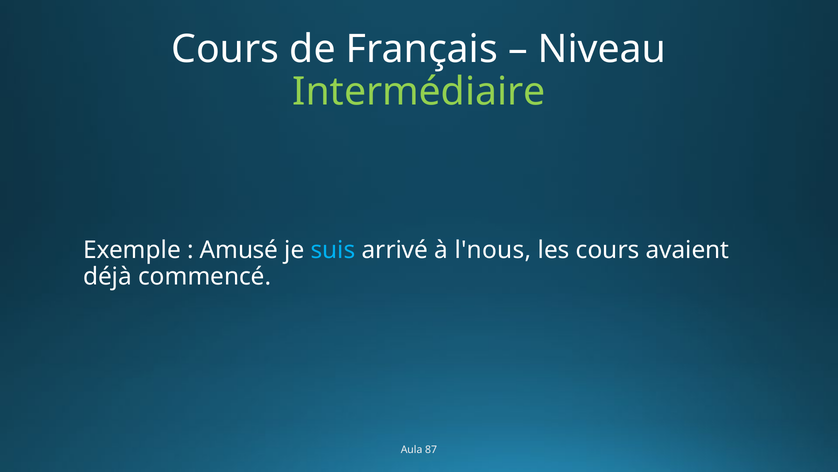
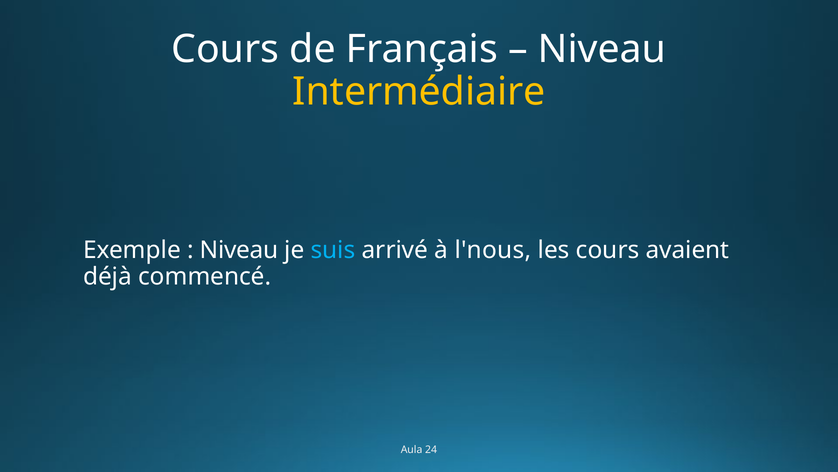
Intermédiaire colour: light green -> yellow (419, 92)
Amusé: Amusé -> Niveau (239, 250)
87: 87 -> 24 (431, 449)
